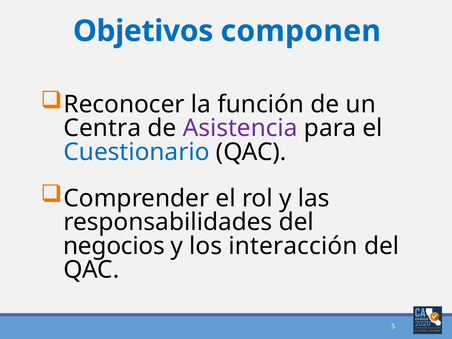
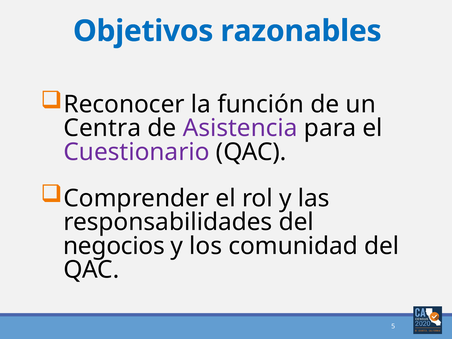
componen: componen -> razonables (301, 31)
Cuestionario colour: blue -> purple (137, 152)
interacción: interacción -> comunidad (293, 246)
